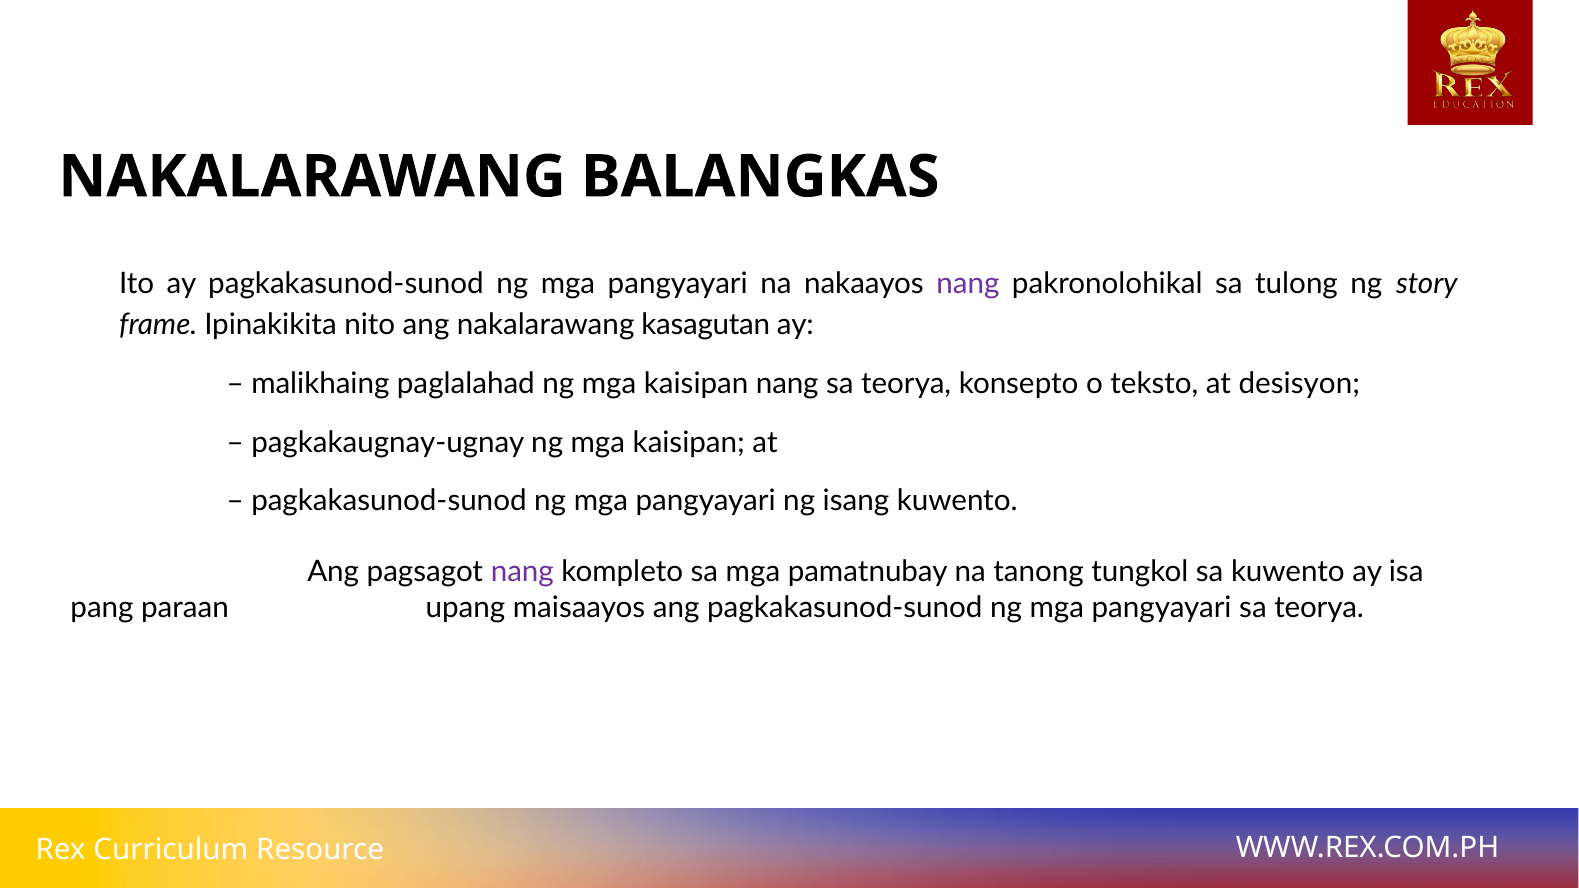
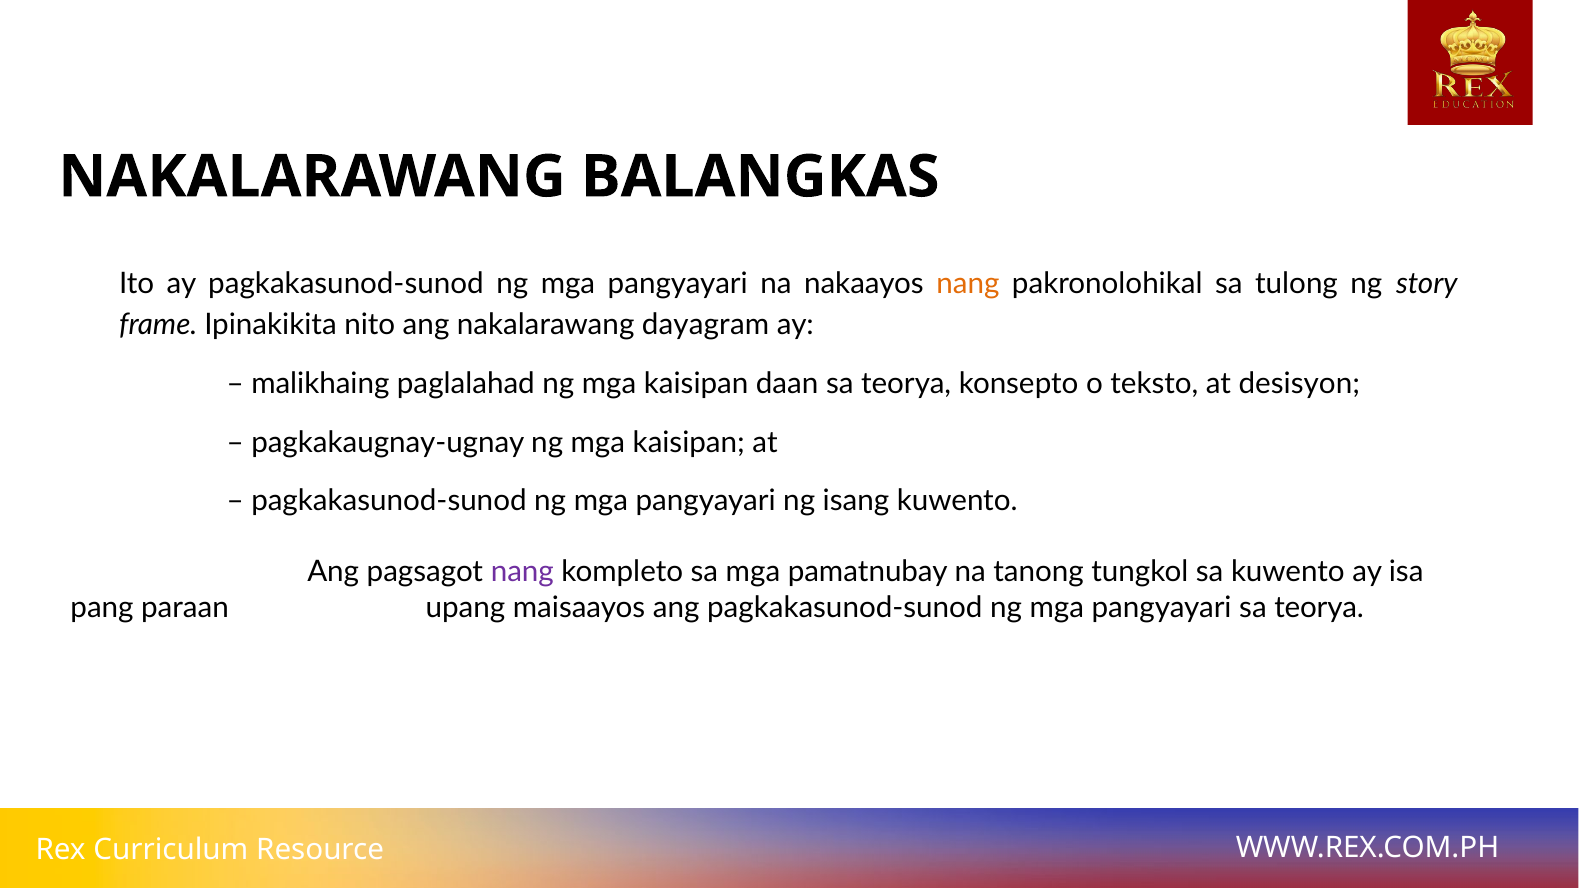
nang colour: purple -> orange (968, 284)
kasagutan: kasagutan -> dayagram (706, 325)
kaisipan nang: nang -> daan (787, 384)
